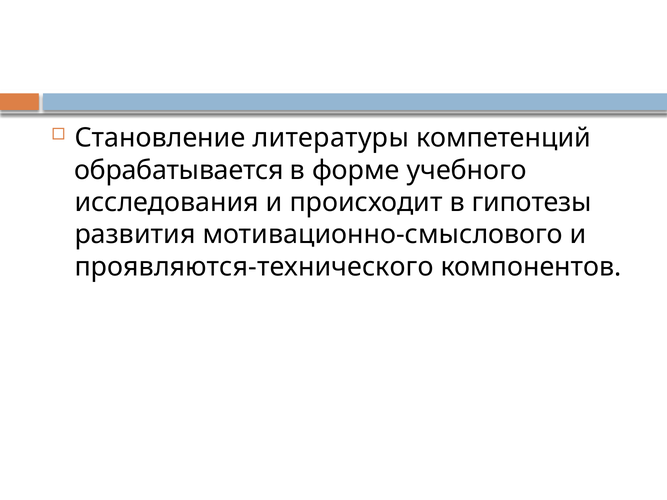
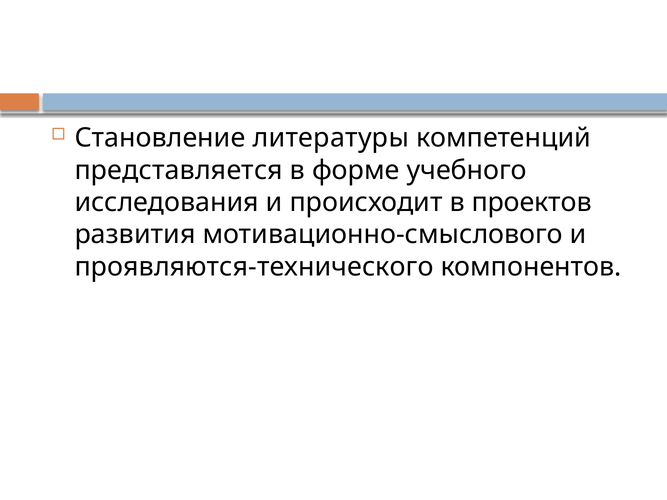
обрабатывается: обрабатывается -> представляется (179, 170)
гипотезы: гипотезы -> проектов (532, 203)
